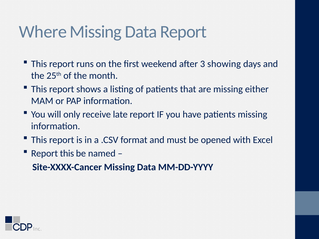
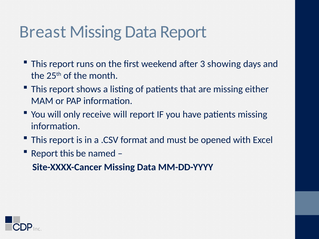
Where: Where -> Breast (43, 32)
receive late: late -> will (120, 115)
